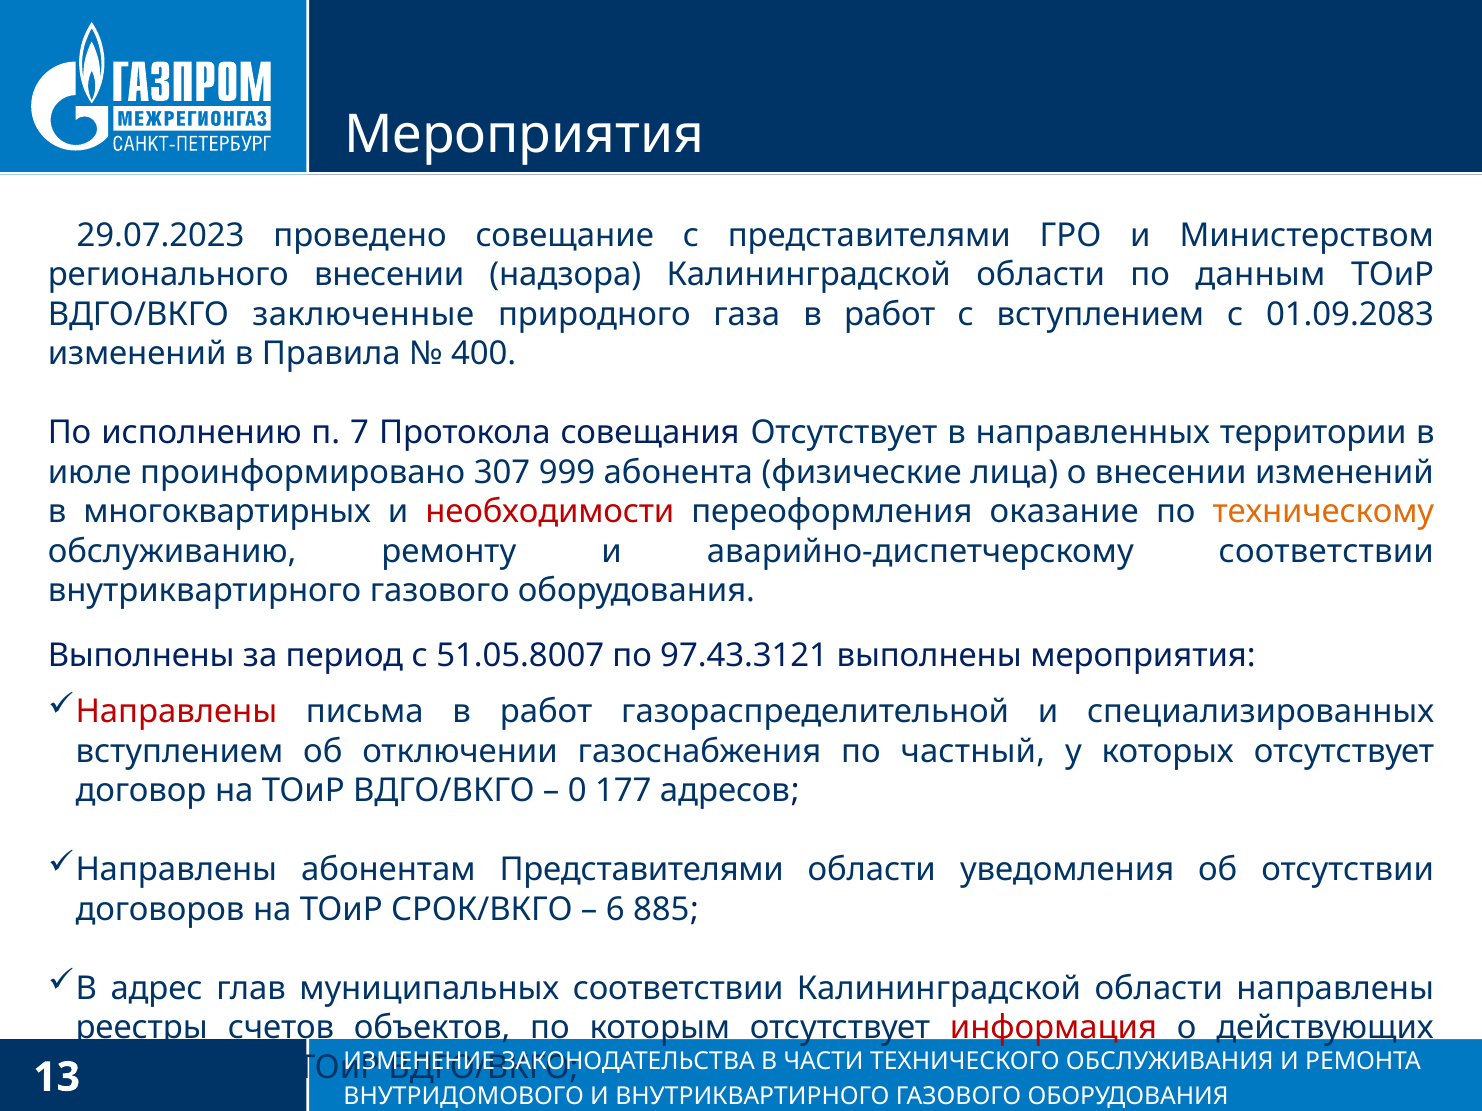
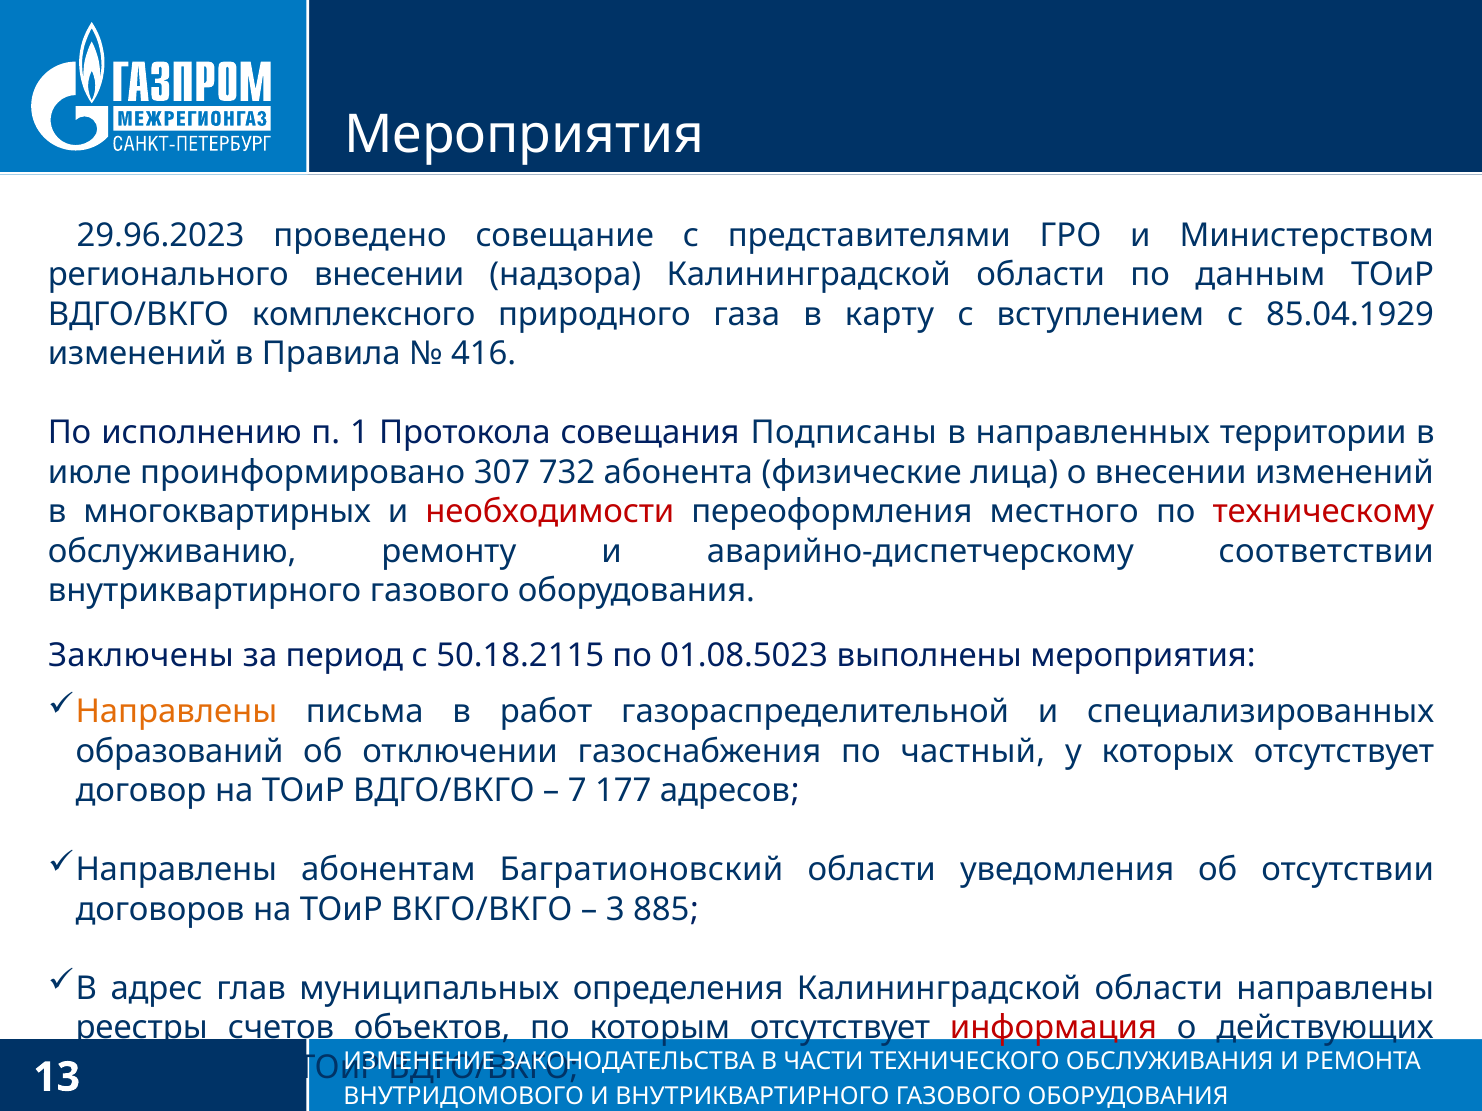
29.07.2023: 29.07.2023 -> 29.96.2023 (161, 236)
заключенные: заключенные -> комплексного (364, 315)
газа в работ: работ -> карту (889, 315)
01.09.2083: 01.09.2083 -> 85.04.1929 (1350, 315)
400: 400 -> 416 (484, 354)
7: 7 -> 1 (360, 433)
совещания Отсутствует: Отсутствует -> Подписаны (844, 433)
999: 999 -> 732 (567, 473)
оказание: оказание -> местного (1064, 512)
техническому colour: orange -> red (1323, 512)
Выполнены: Выполнены -> Заключены (141, 655)
51.05.8007: 51.05.8007 -> 50.18.2115 (520, 655)
97.43.3121: 97.43.3121 -> 01.08.5023 (744, 655)
Направлены colour: red -> orange (176, 712)
вступлением: вступлением -> образований (180, 752)
0: 0 -> 7 (577, 791)
абонентам Представителями: Представителями -> Багратионовский (641, 870)
СРОК/ВКГО: СРОК/ВКГО -> ВКГО/ВКГО (482, 910)
6: 6 -> 3 (615, 910)
муниципальных соответствии: соответствии -> определения (678, 989)
